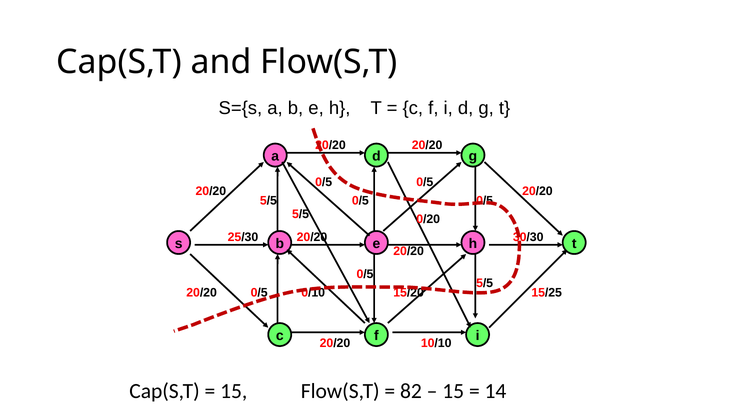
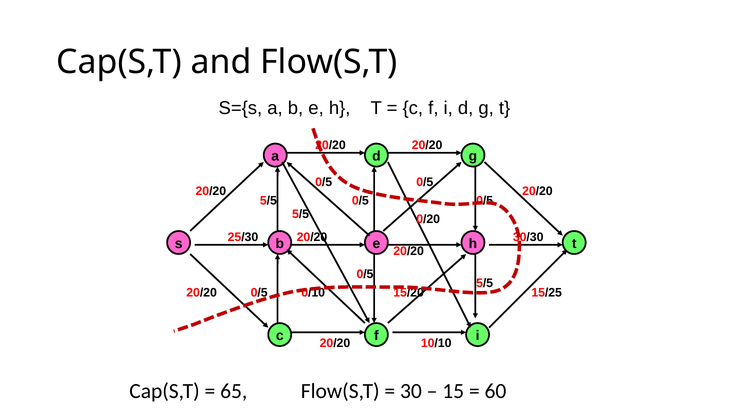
15: 15 -> 65 (234, 391)
82: 82 -> 30 (411, 391)
14: 14 -> 60 (495, 391)
